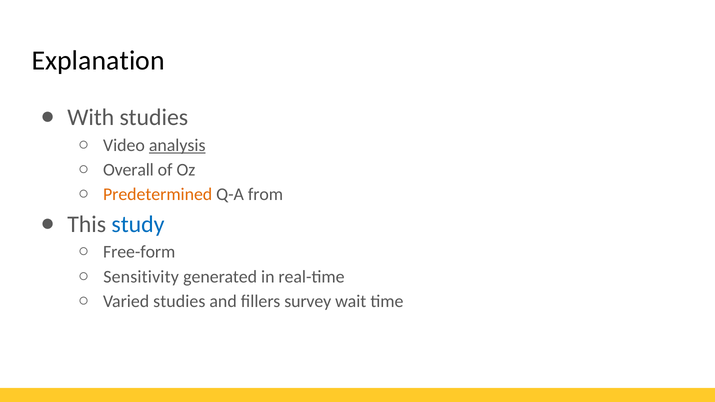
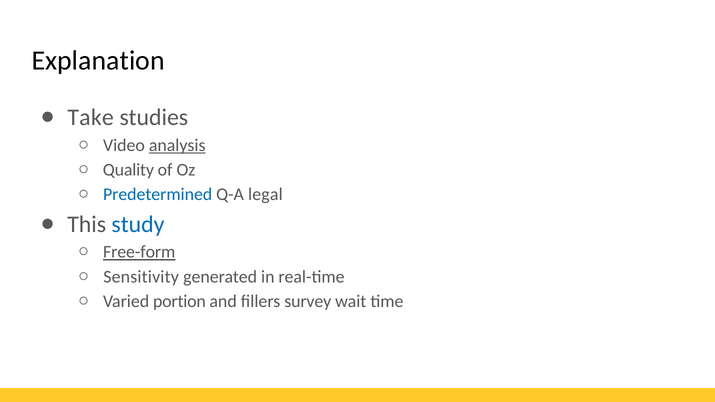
With: With -> Take (91, 118)
Overall: Overall -> Quality (128, 170)
Predetermined colour: orange -> blue (158, 195)
from: from -> legal (265, 195)
Free-form underline: none -> present (139, 252)
Varied studies: studies -> portion (179, 301)
